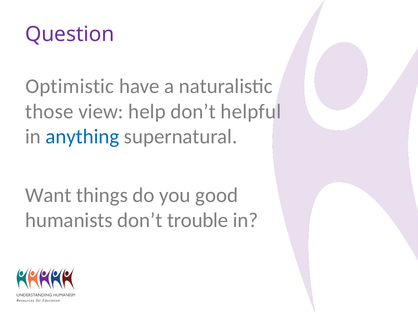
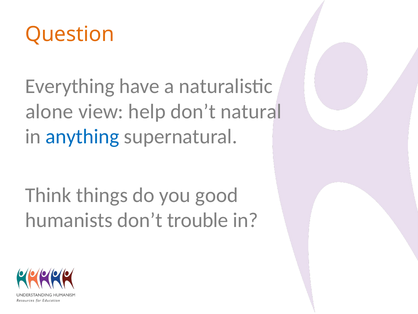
Question colour: purple -> orange (70, 34)
Optimistic: Optimistic -> Everything (70, 86)
those: those -> alone (49, 111)
helpful: helpful -> natural (251, 111)
Want: Want -> Think (48, 195)
